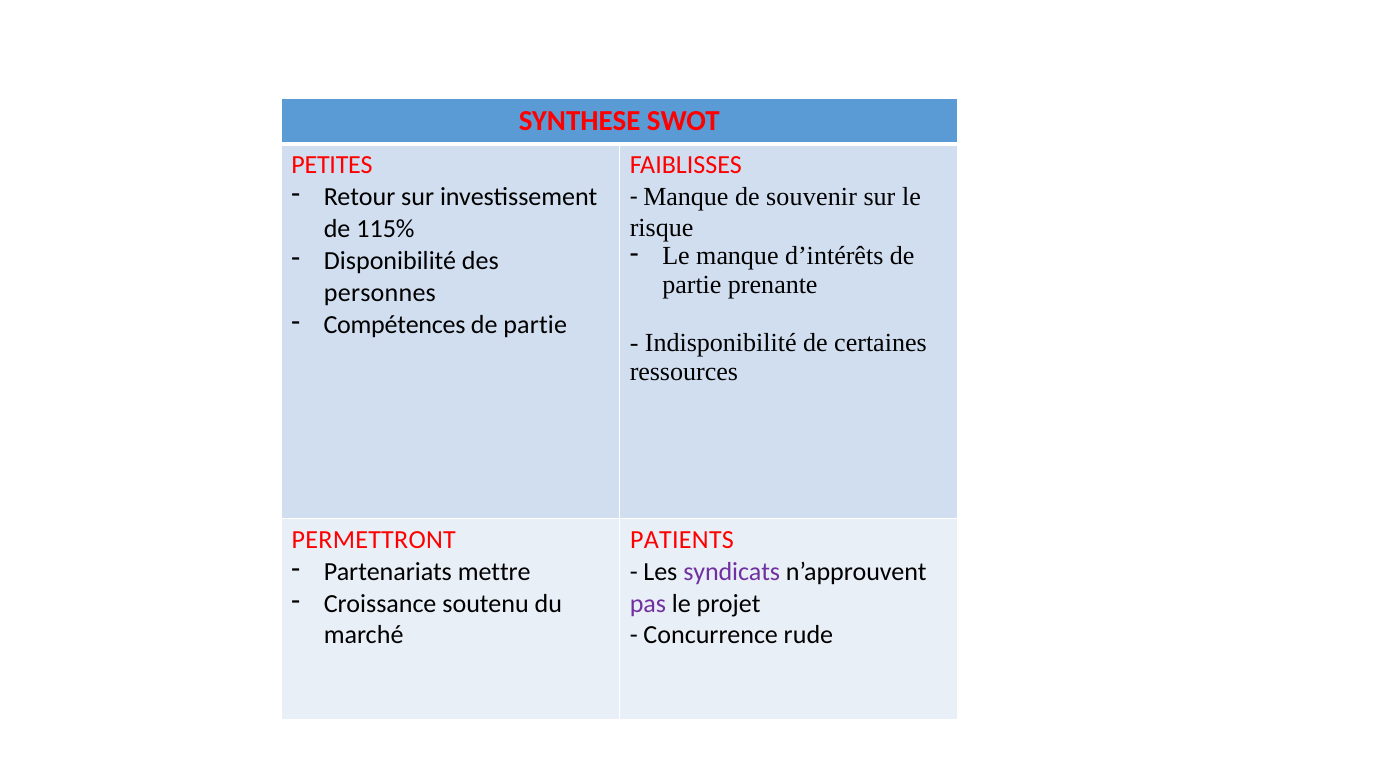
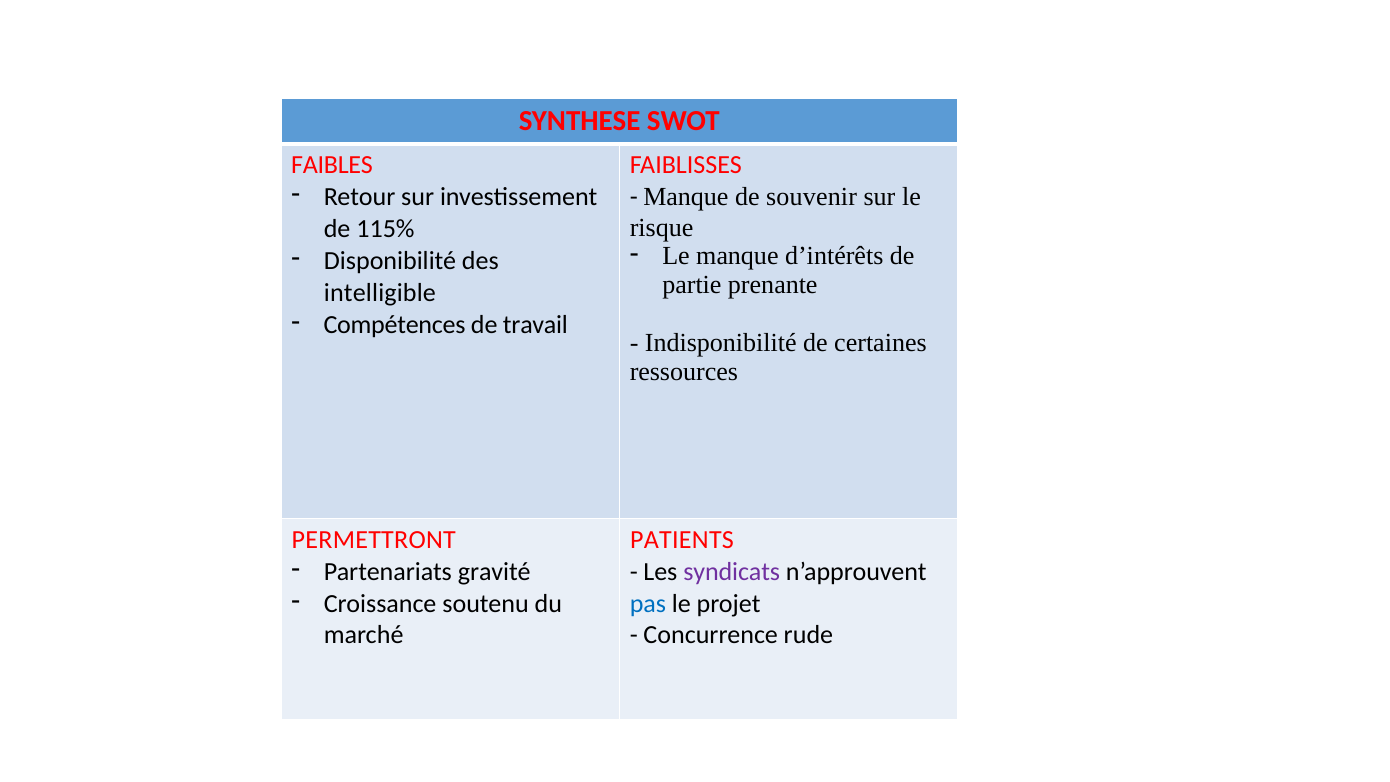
PETITES: PETITES -> FAIBLES (332, 165)
personnes: personnes -> intelligible (380, 293)
partie: partie -> travail (535, 324)
mettre: mettre -> gravité (494, 572)
pas colour: purple -> blue (648, 603)
